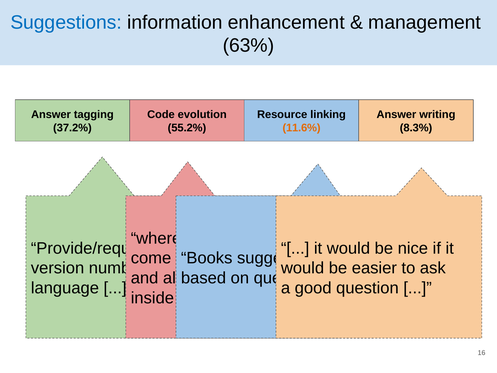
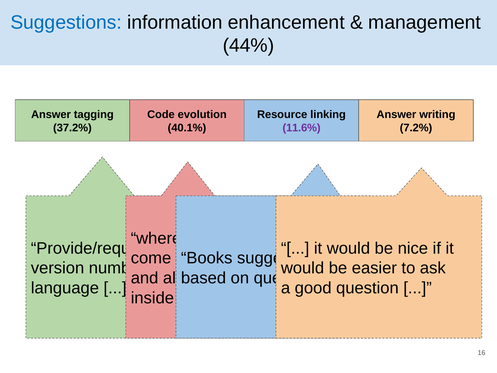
63%: 63% -> 44% (248, 46)
55.2%: 55.2% -> 40.1% (187, 128)
11.6% colour: orange -> purple (302, 128)
8.3%: 8.3% -> 7.2% (416, 128)
